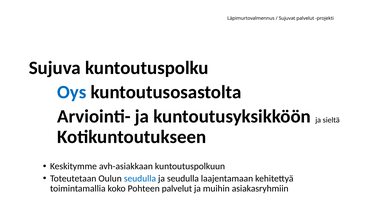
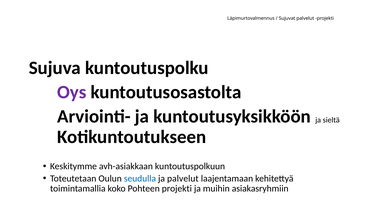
Oys colour: blue -> purple (72, 93)
ja seudulla: seudulla -> palvelut (183, 179)
Pohteen palvelut: palvelut -> projekti (177, 189)
